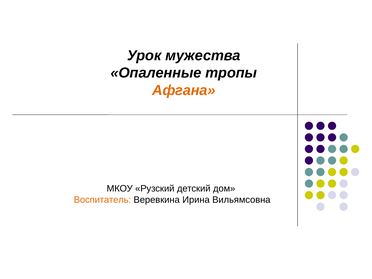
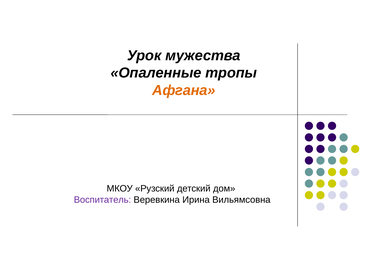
Воспитатель colour: orange -> purple (102, 200)
